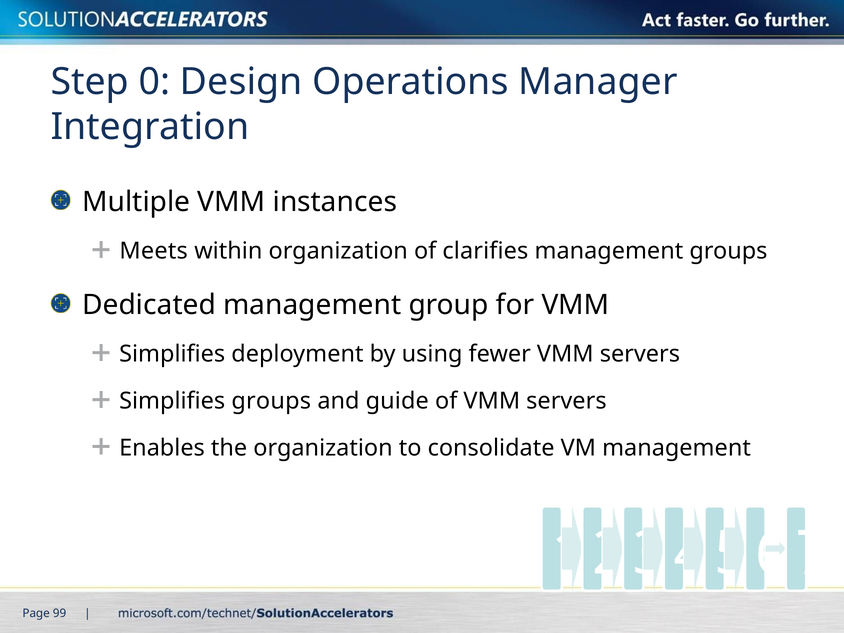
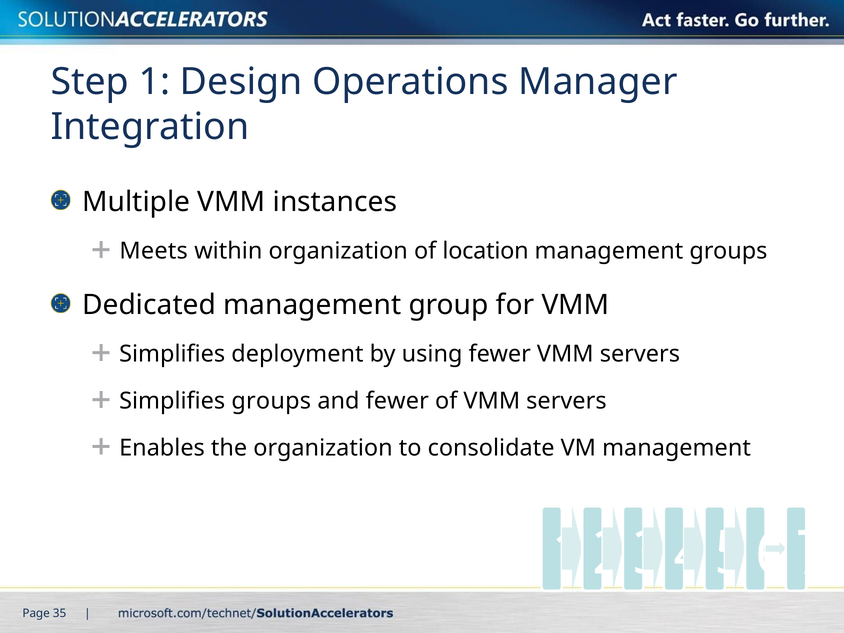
0: 0 -> 1 (154, 82)
clarifies: clarifies -> location (486, 251)
and guide: guide -> fewer (397, 401)
99: 99 -> 35 (60, 613)
